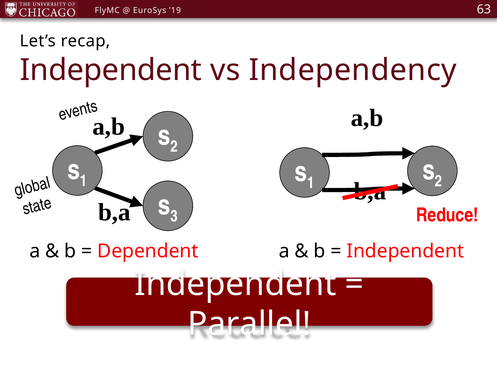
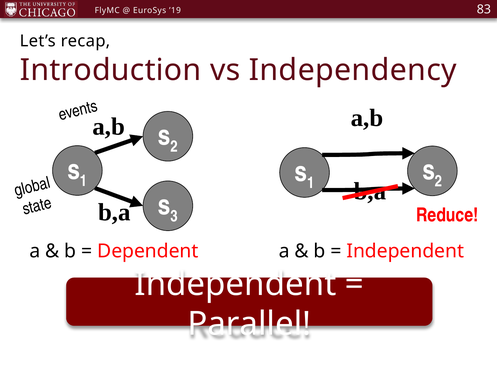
63: 63 -> 83 (484, 9)
Independent: Independent -> Introduction (111, 70)
